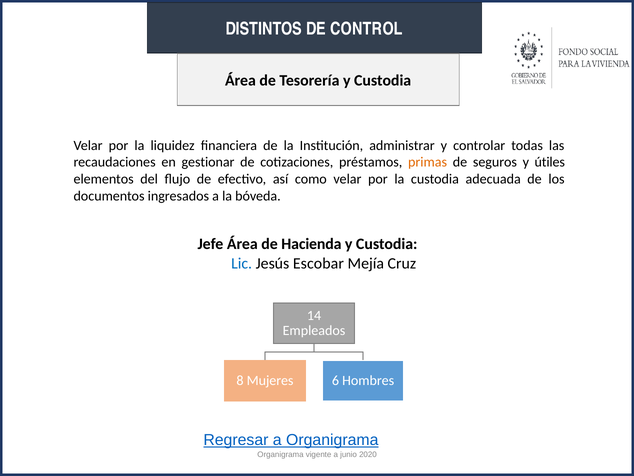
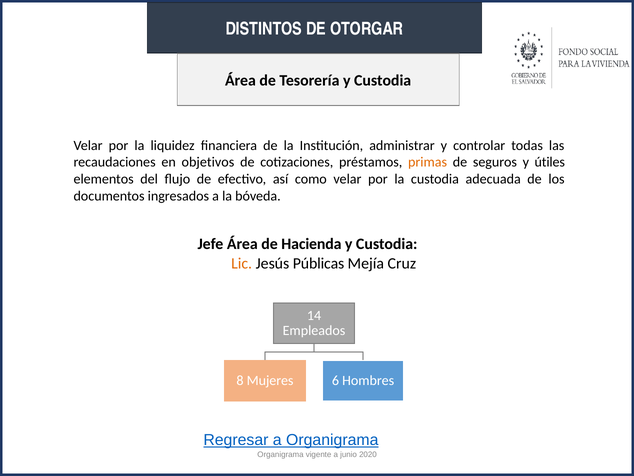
CONTROL: CONTROL -> OTORGAR (367, 29)
gestionar: gestionar -> objetivos (208, 162)
Lic colour: blue -> orange (242, 263)
Escobar: Escobar -> Públicas (319, 263)
